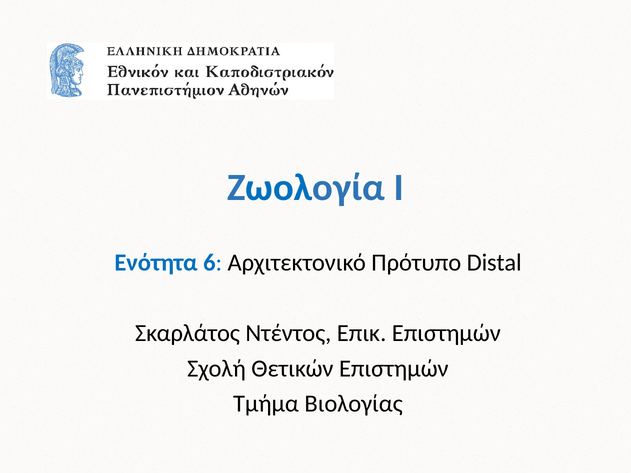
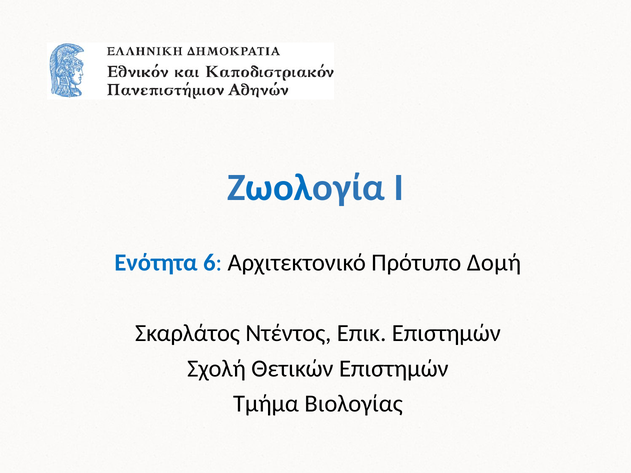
Distal: Distal -> Δομή (494, 263)
